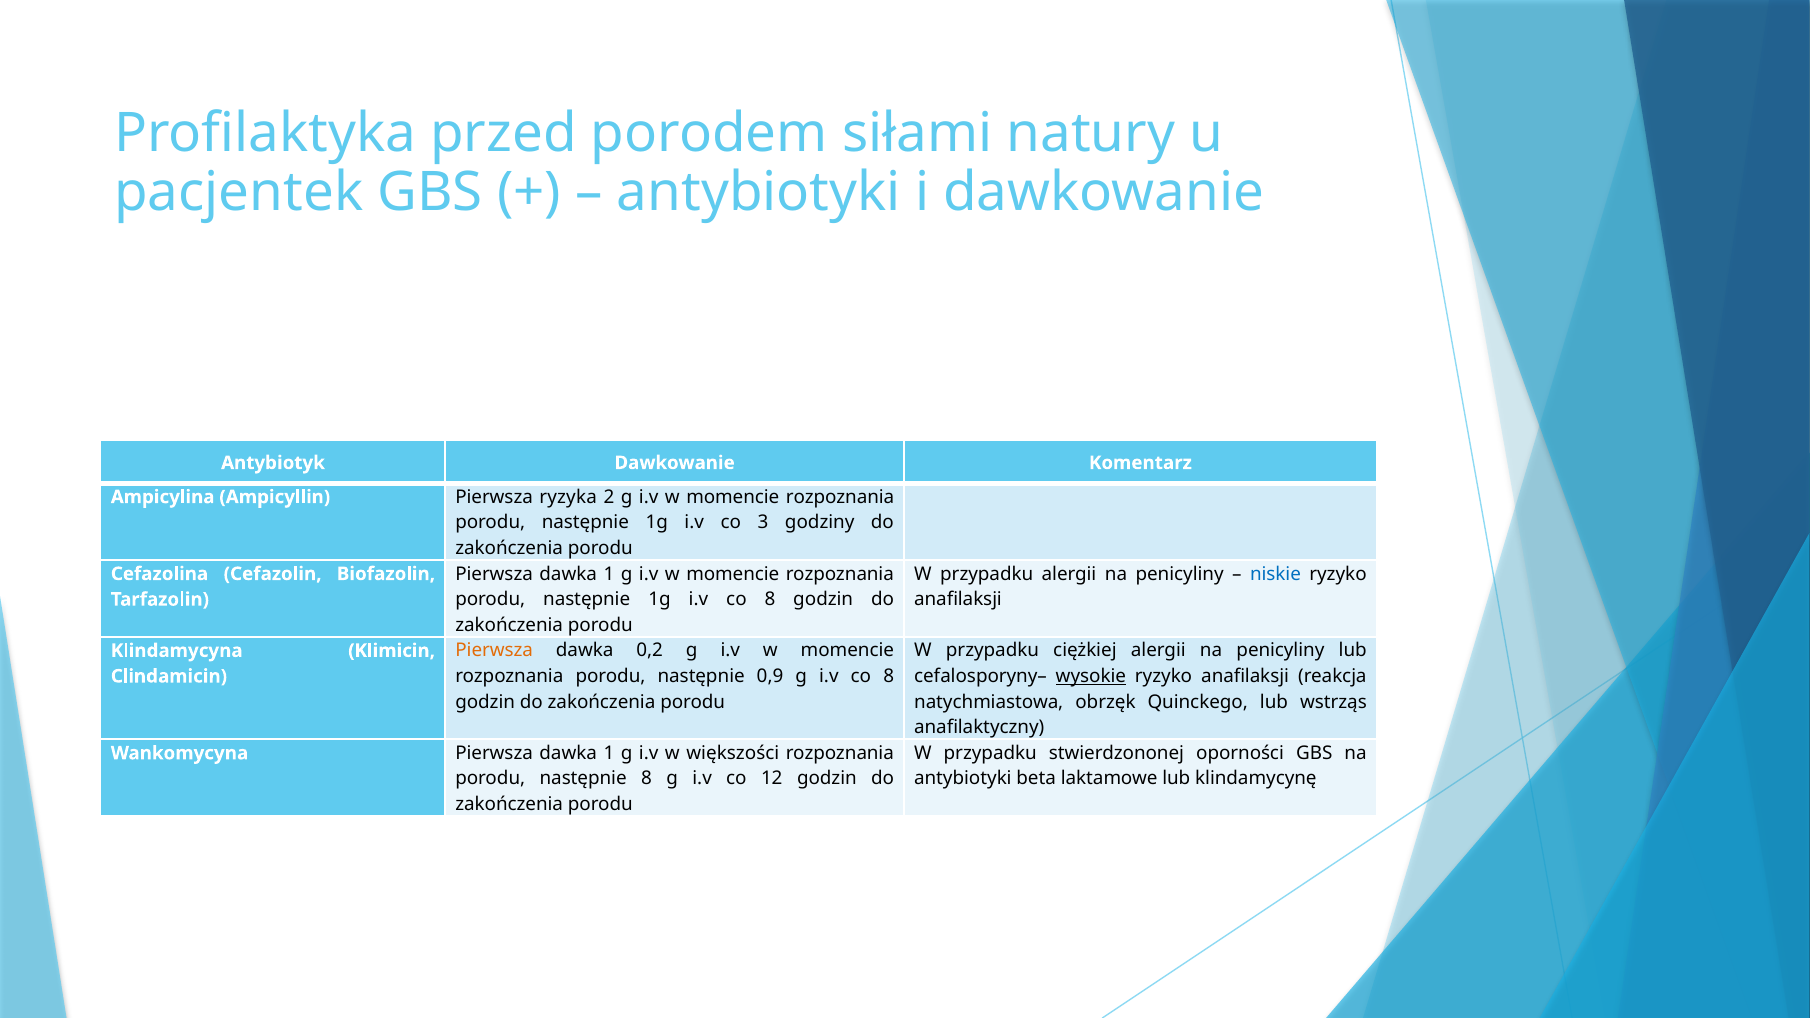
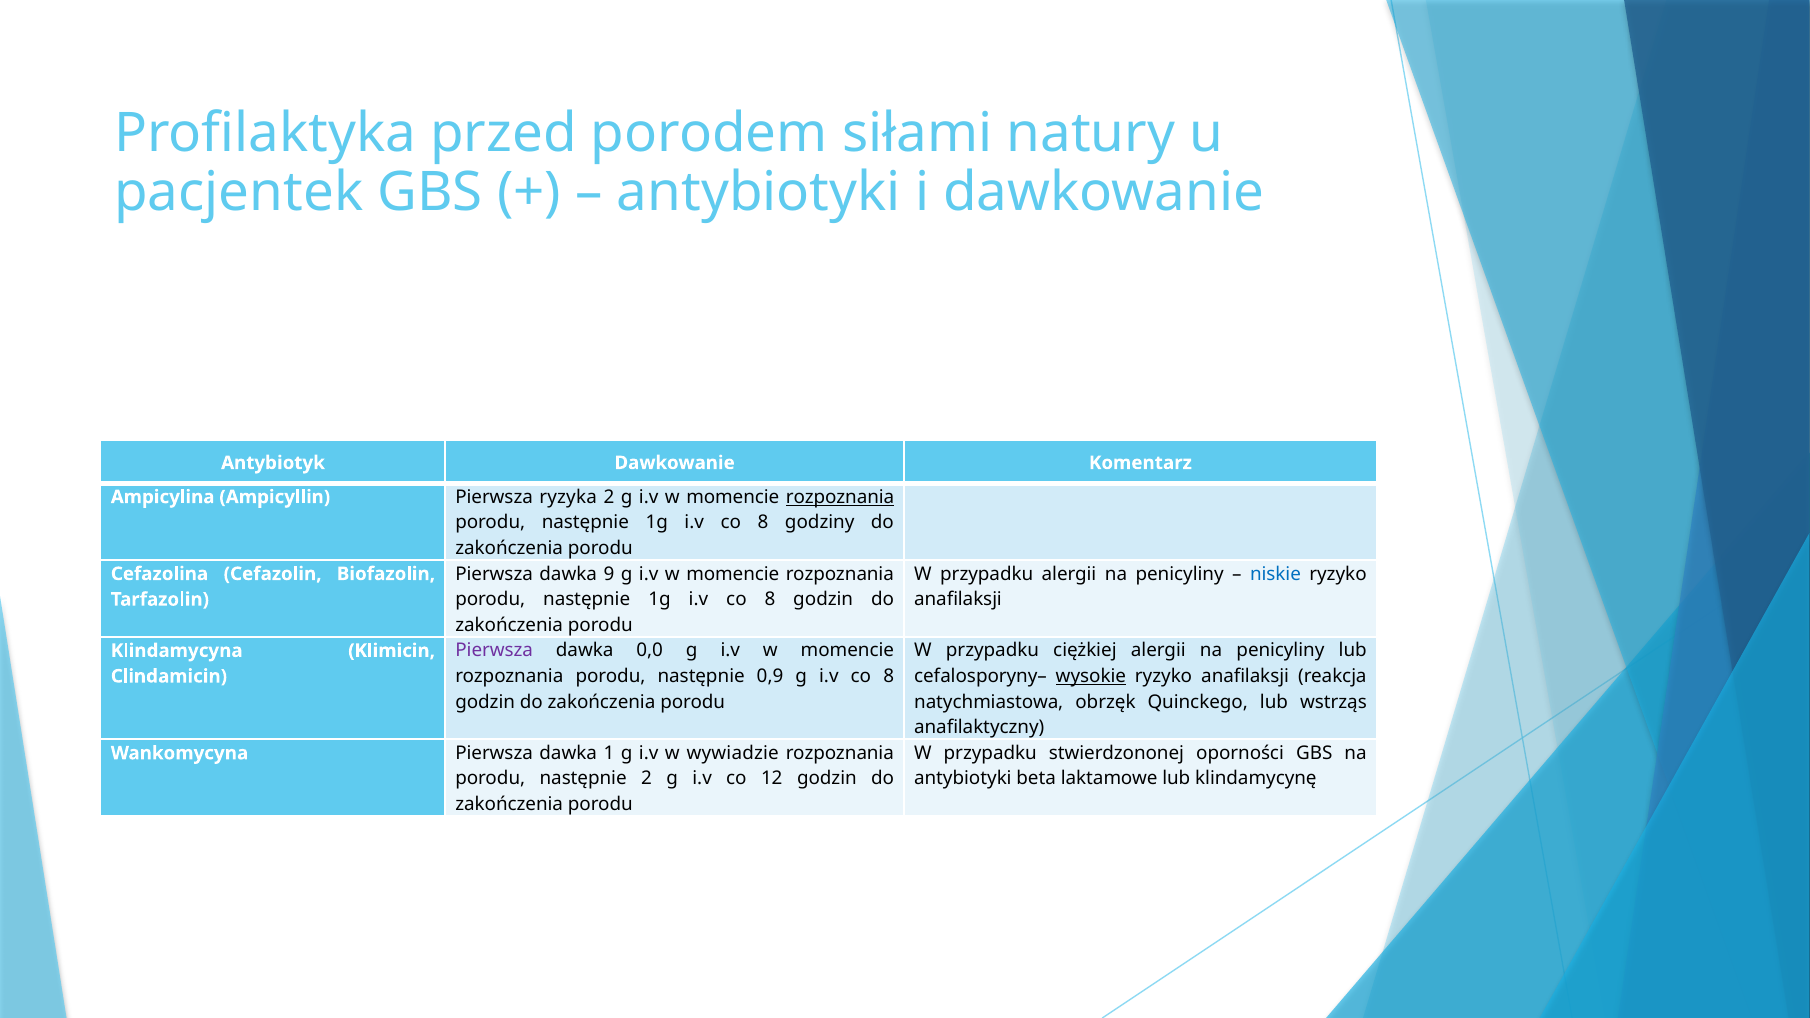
rozpoznania underline: none -> present (840, 497)
3: 3 -> 8 (763, 523)
1: 1 -> 9 (609, 574)
Pierwsza colour: orange -> purple (494, 651)
0,2: 0,2 -> 0,0 (650, 651)
większości: większości -> wywiadzie (733, 753)
następnie 8: 8 -> 2 (647, 779)
